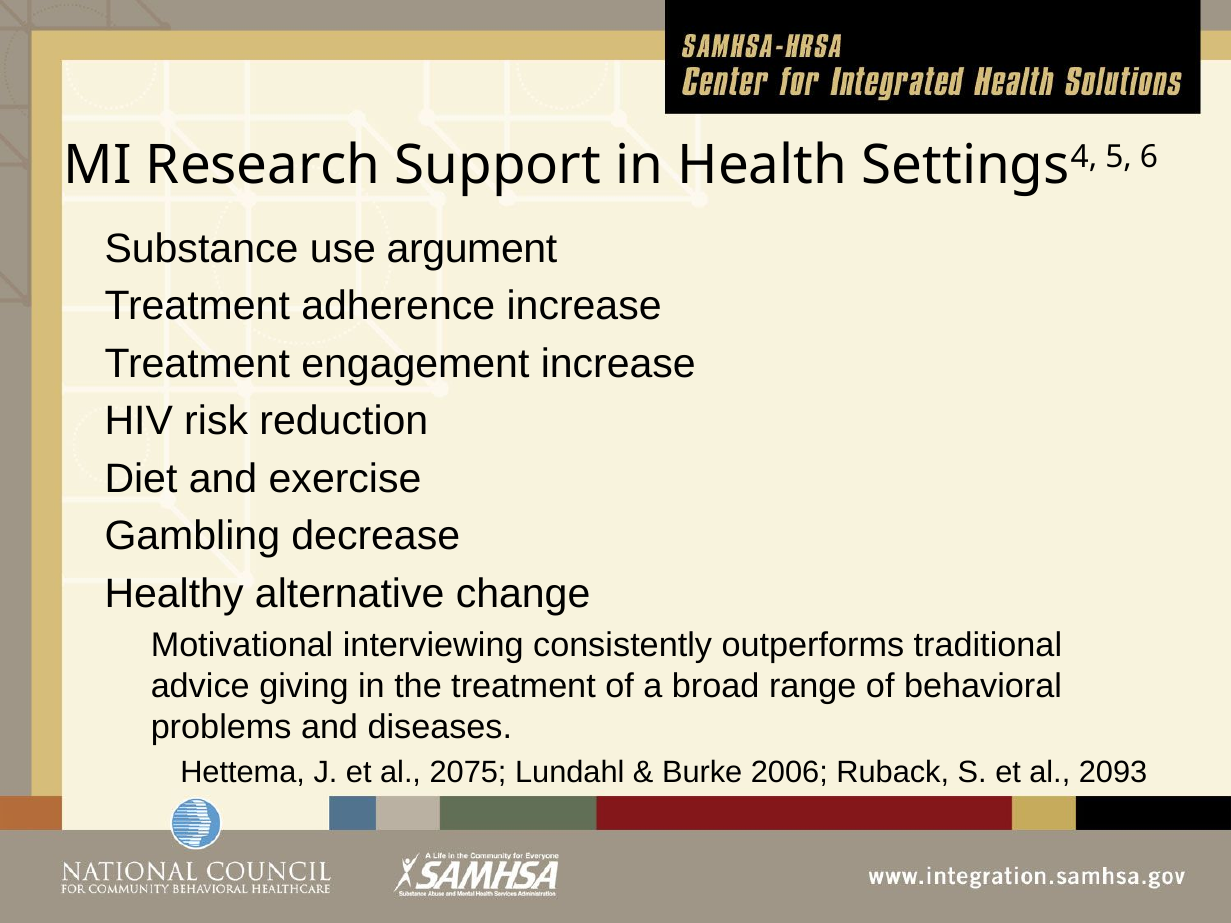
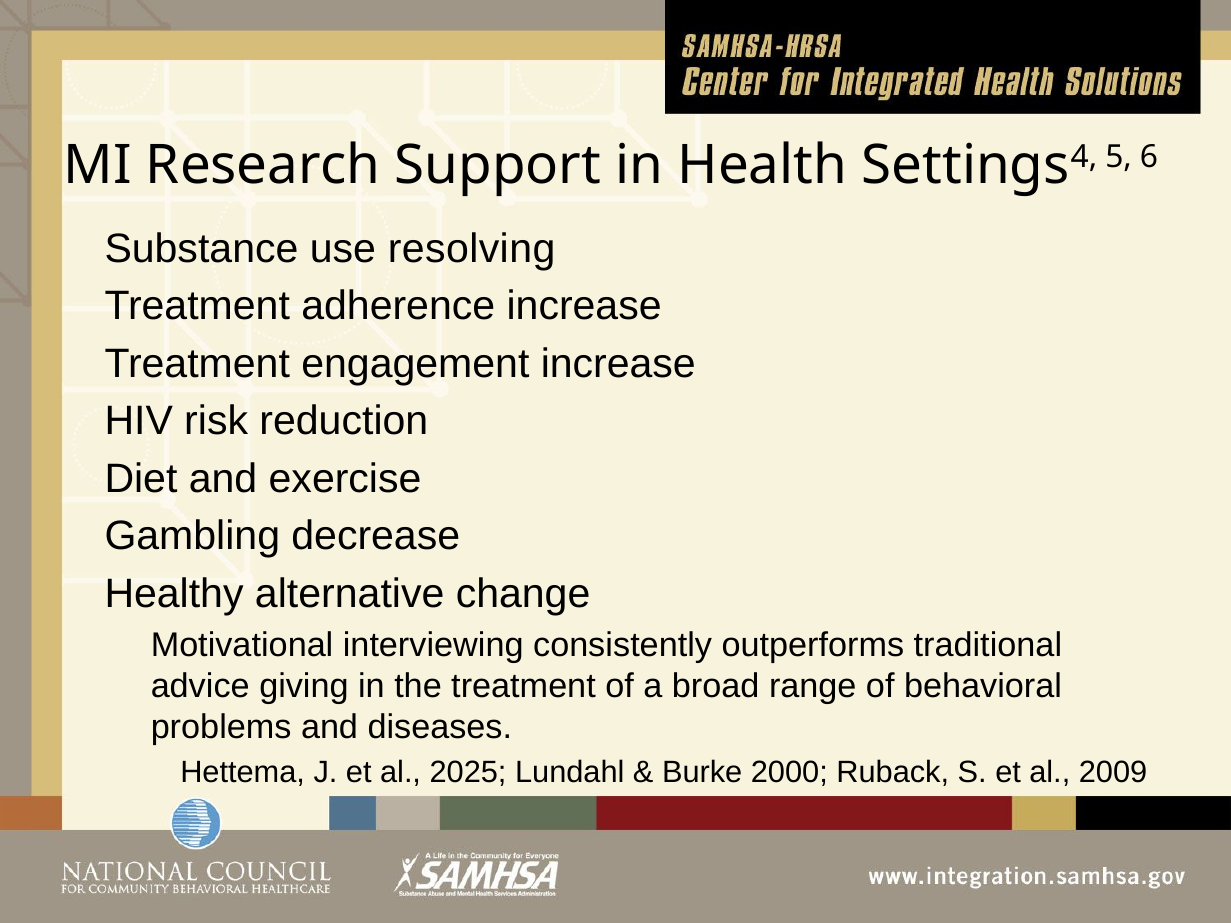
argument: argument -> resolving (472, 249)
2075: 2075 -> 2025 (468, 772)
2006: 2006 -> 2000 (789, 772)
2093: 2093 -> 2009 (1113, 772)
